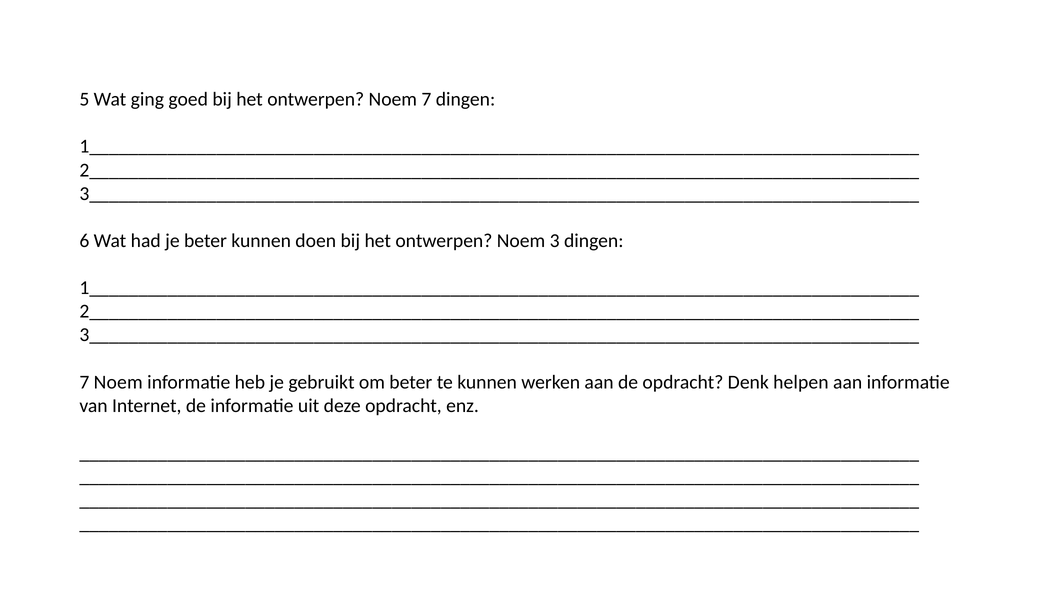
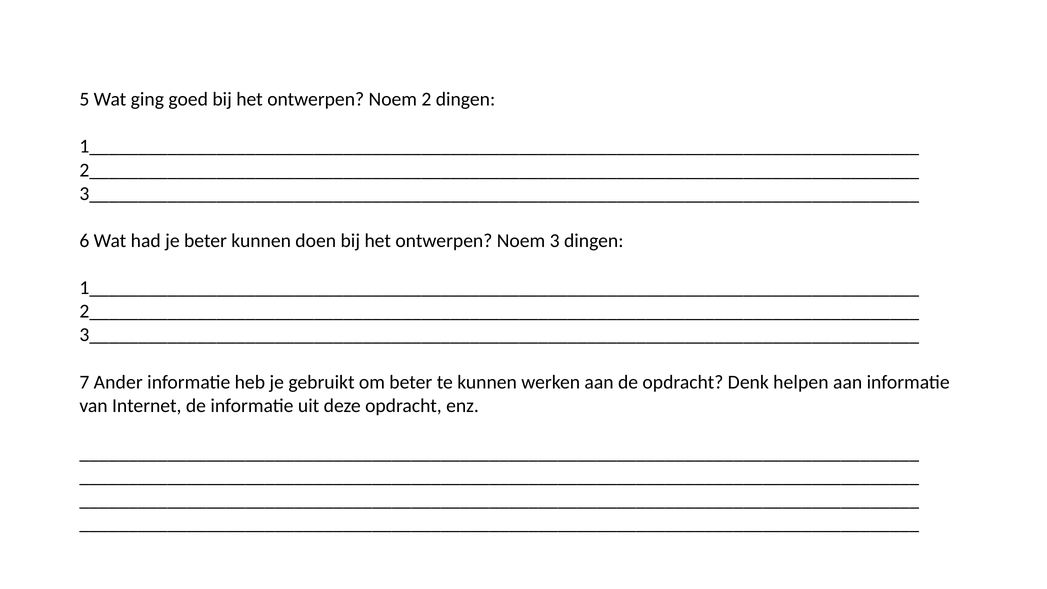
Noem 7: 7 -> 2 (426, 99)
7 Noem: Noem -> Ander (118, 382)
